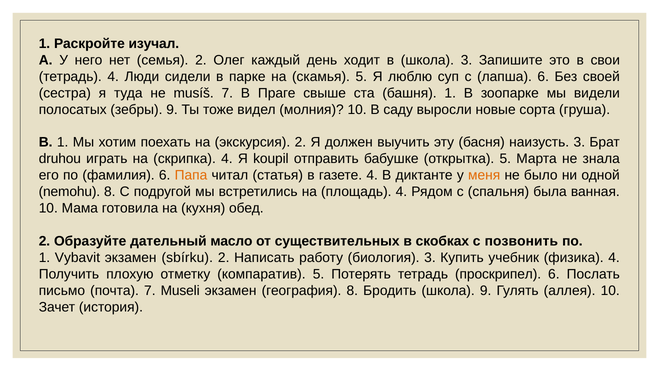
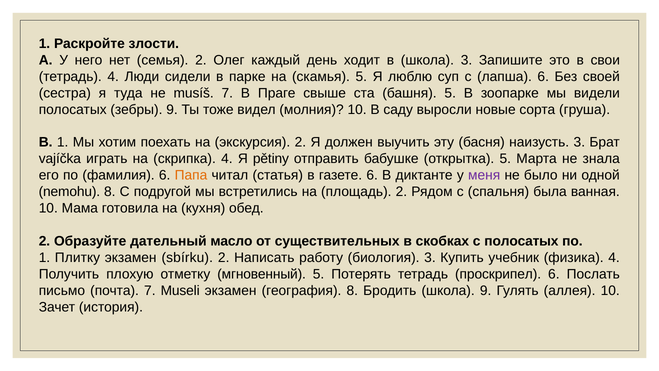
изучал: изучал -> злости (154, 43)
башня 1: 1 -> 5 (450, 93)
druhou: druhou -> vajíčka (60, 159)
koupil: koupil -> pětiny (271, 159)
газете 4: 4 -> 6 (372, 175)
меня colour: orange -> purple (484, 175)
площадь 4: 4 -> 2 (401, 192)
с позвонить: позвонить -> полосатых (521, 241)
Vybavit: Vybavit -> Плитку (77, 258)
компаратив: компаратив -> мгновенный (262, 274)
